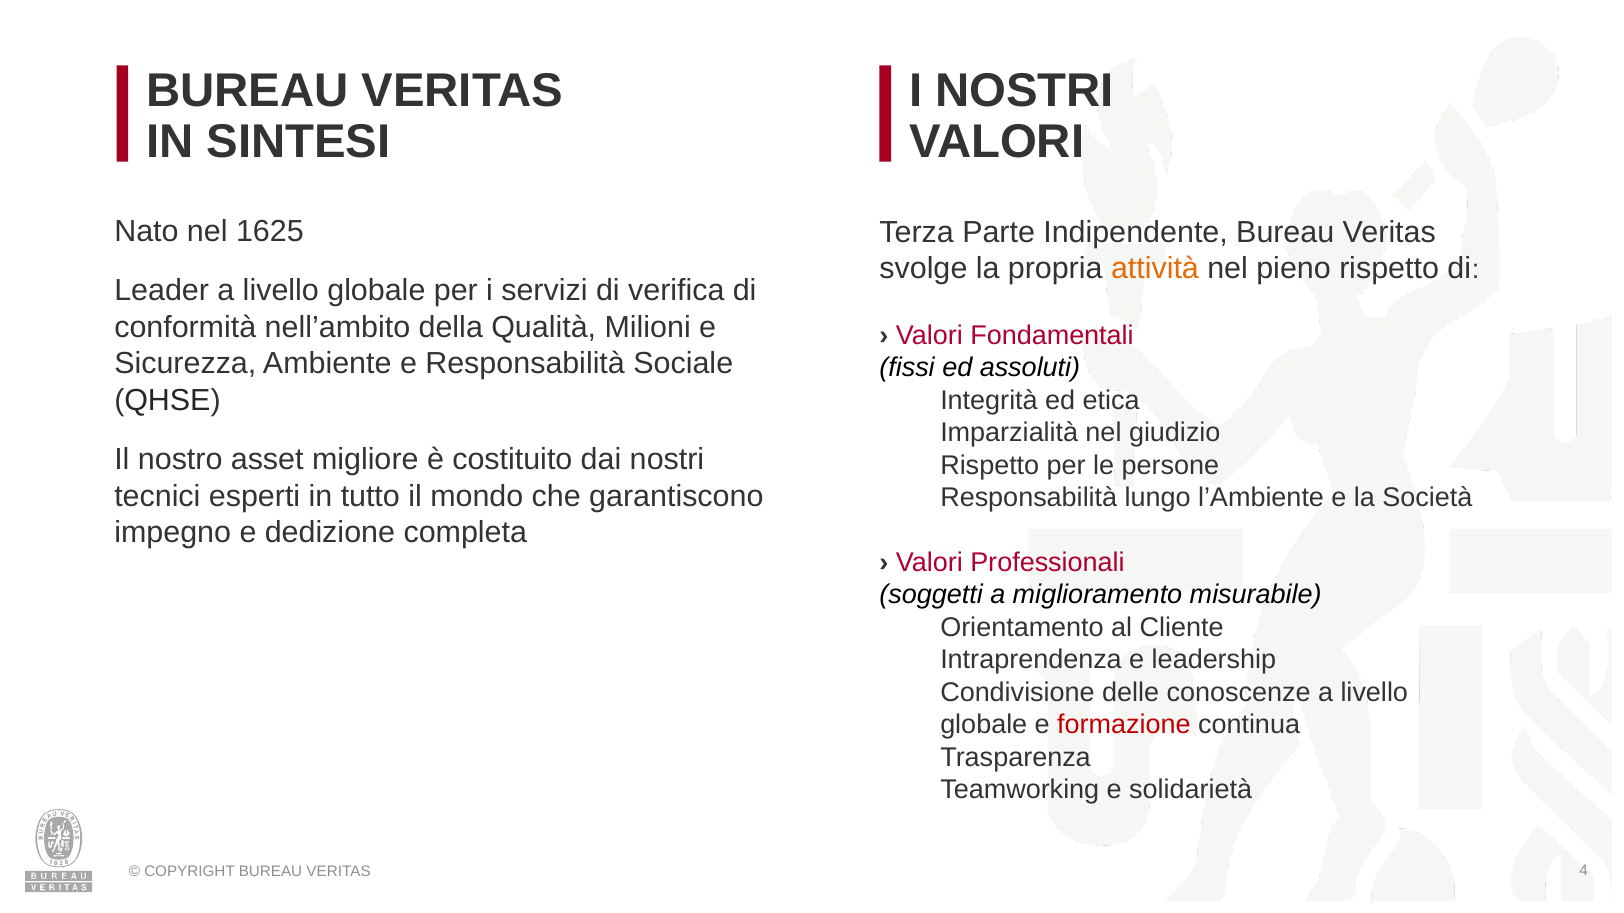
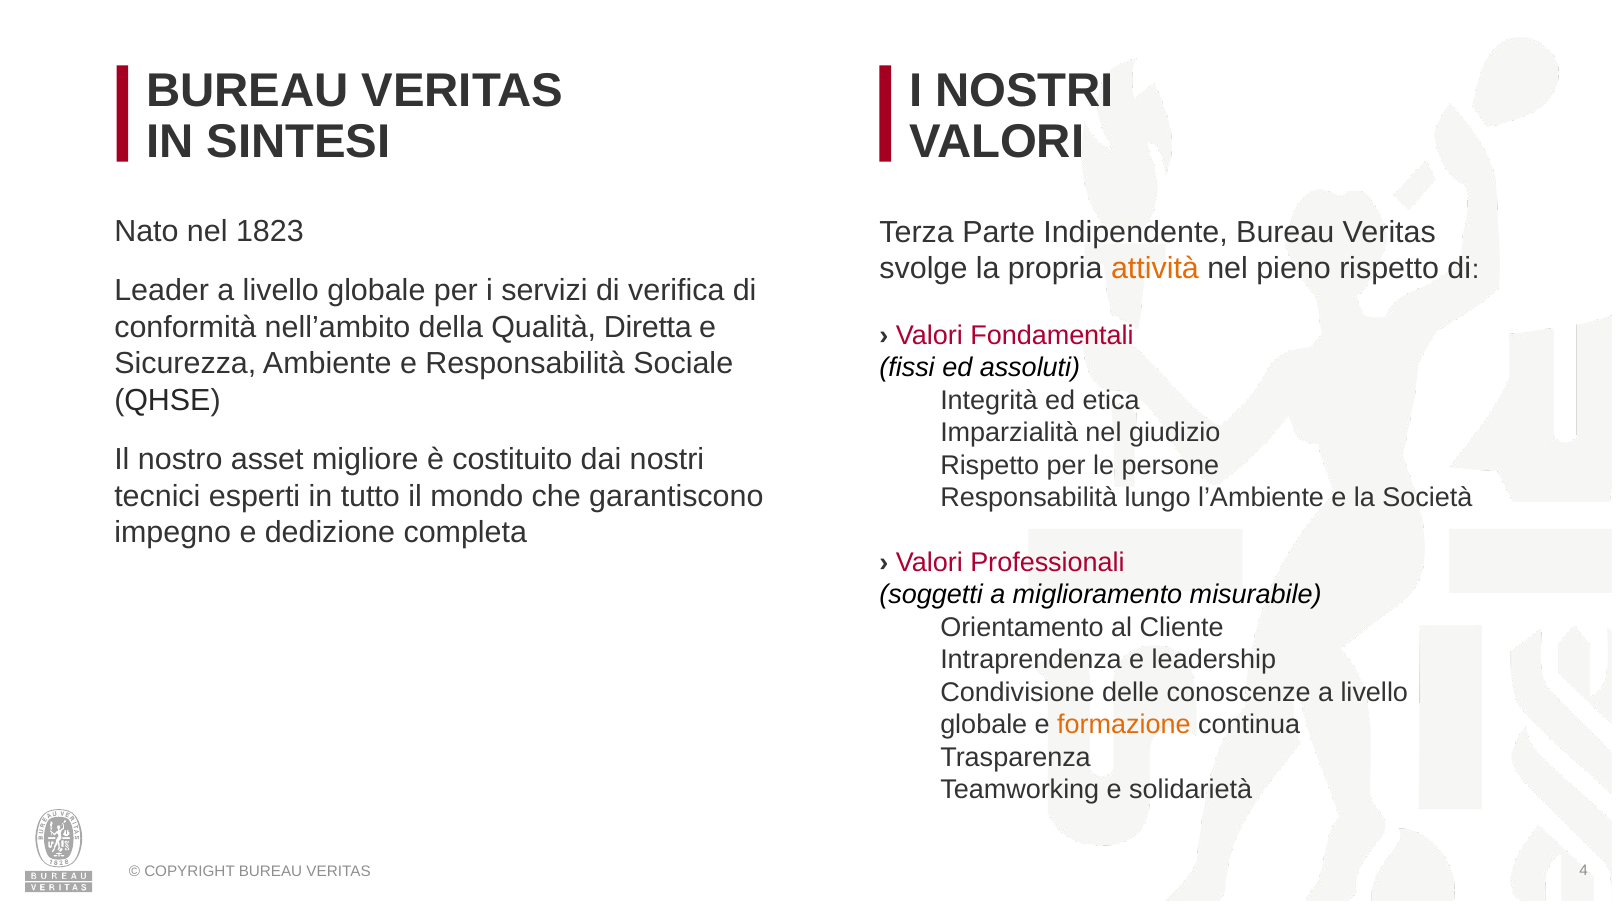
1625: 1625 -> 1823 (270, 231)
Milioni: Milioni -> Diretta (648, 327)
formazione colour: red -> orange (1124, 725)
